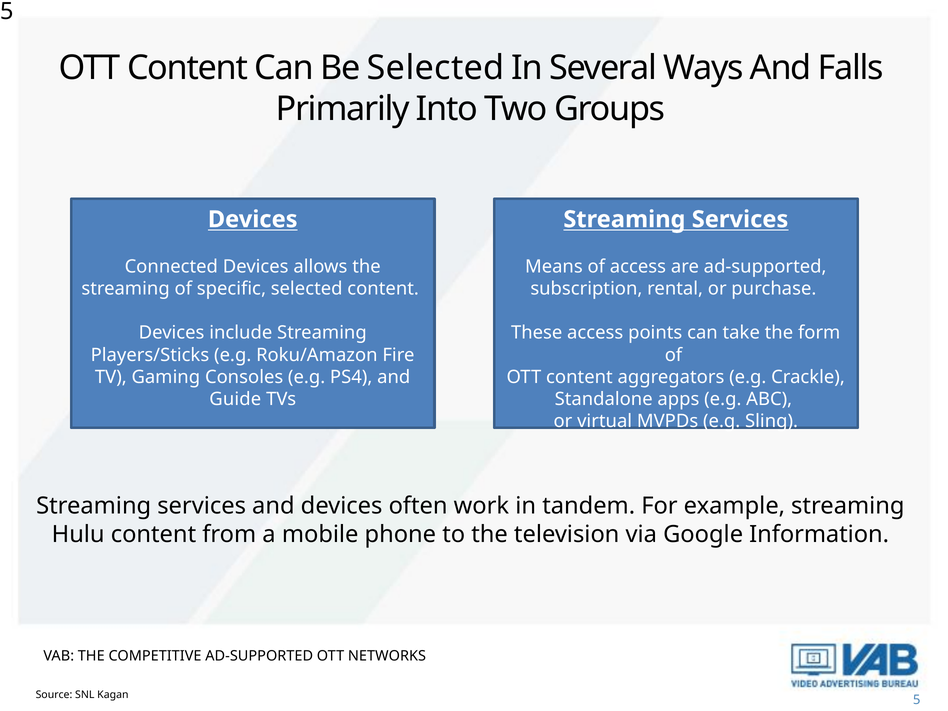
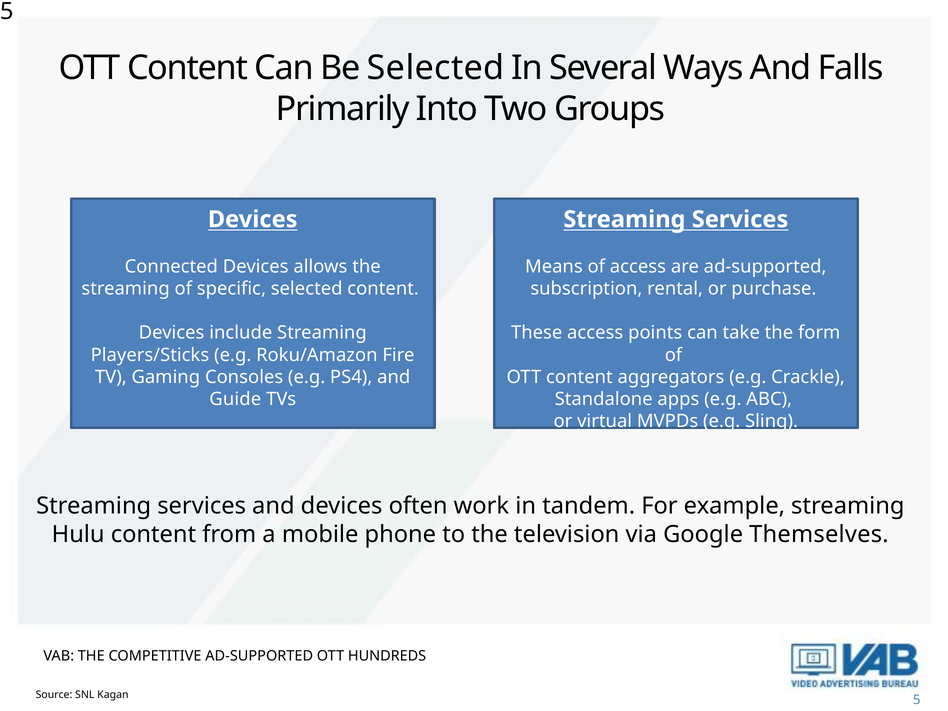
Information: Information -> Themselves (819, 534)
NETWORKS: NETWORKS -> HUNDREDS (387, 656)
